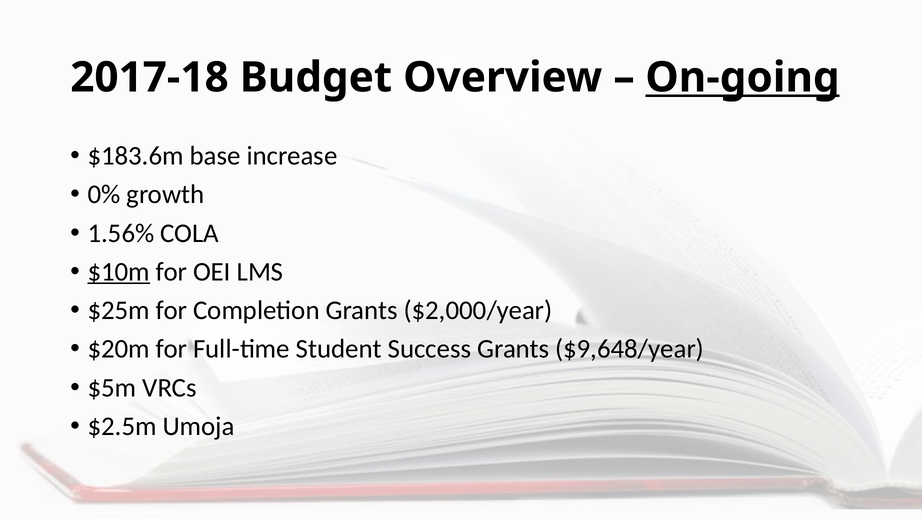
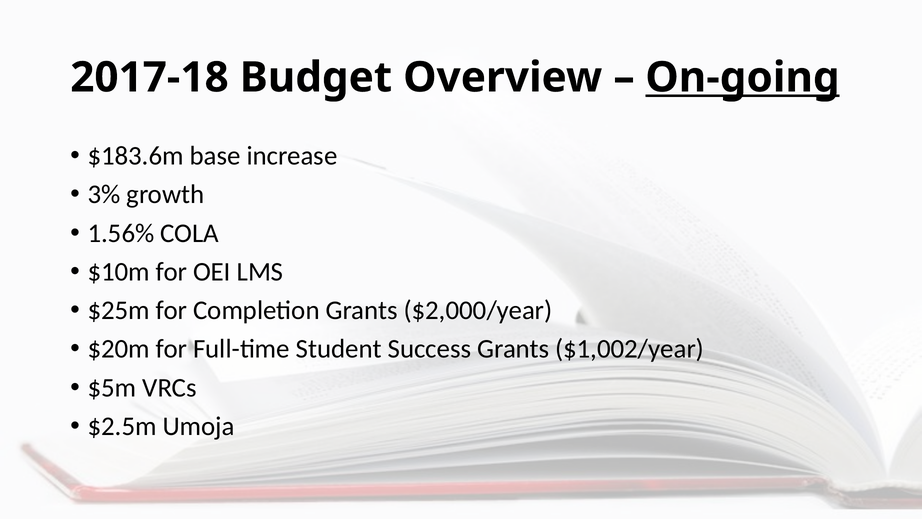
0%: 0% -> 3% (104, 194)
$10m underline: present -> none (119, 272)
$9,648/year: $9,648/year -> $1,002/year (630, 349)
